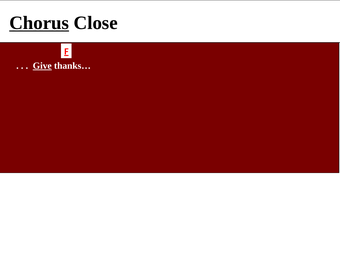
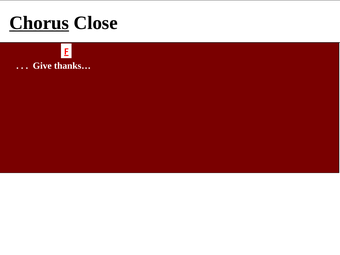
Give underline: present -> none (42, 66)
